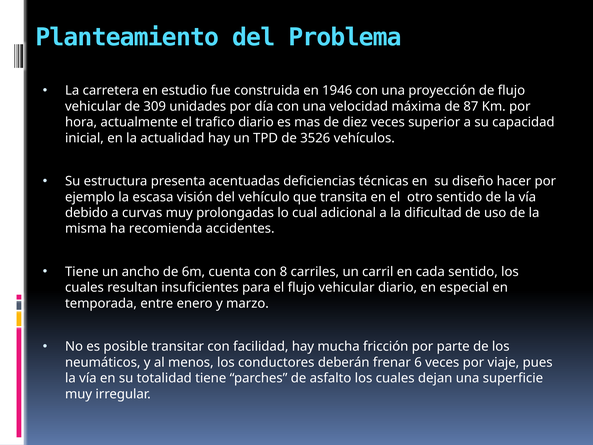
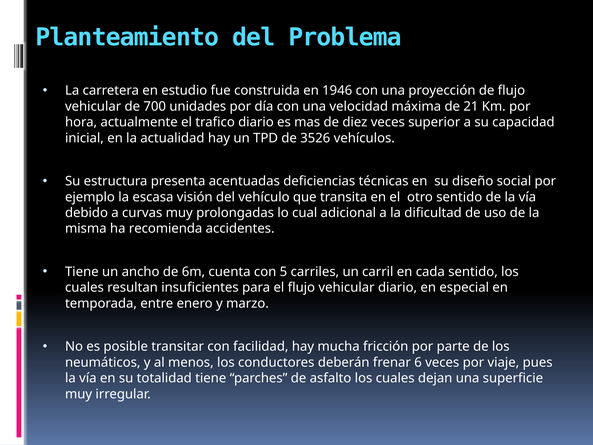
309: 309 -> 700 (155, 106)
87: 87 -> 21 (471, 106)
hacer: hacer -> social (514, 181)
8: 8 -> 5 (283, 272)
